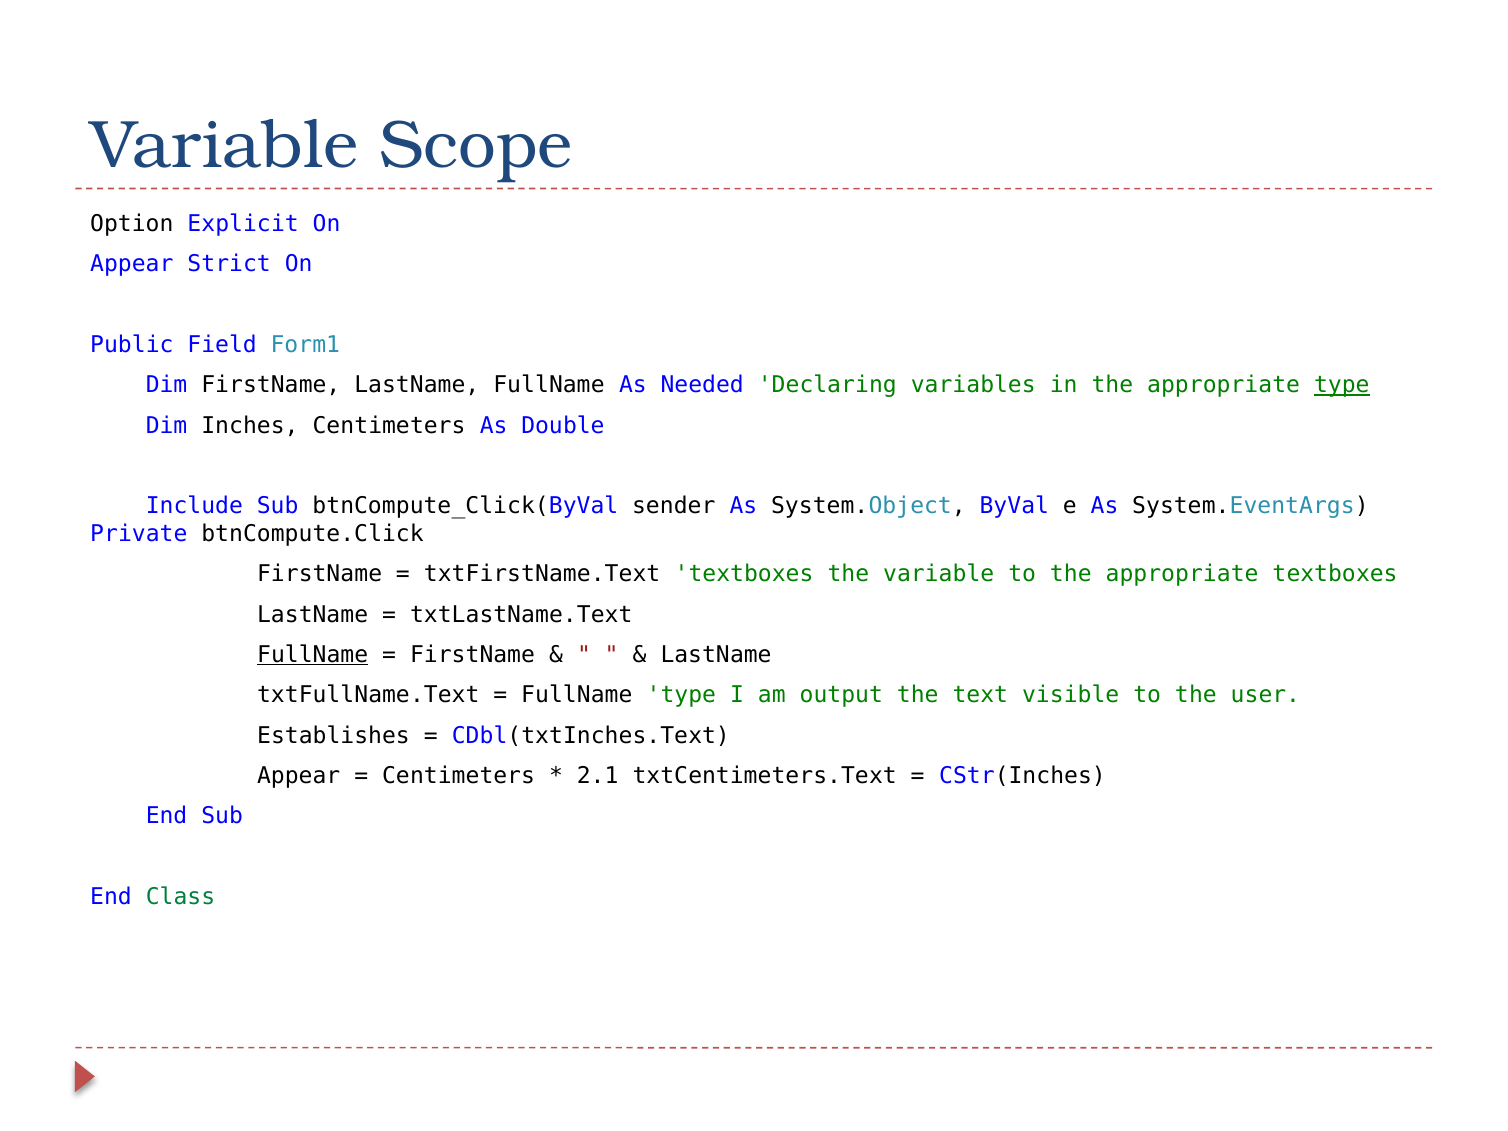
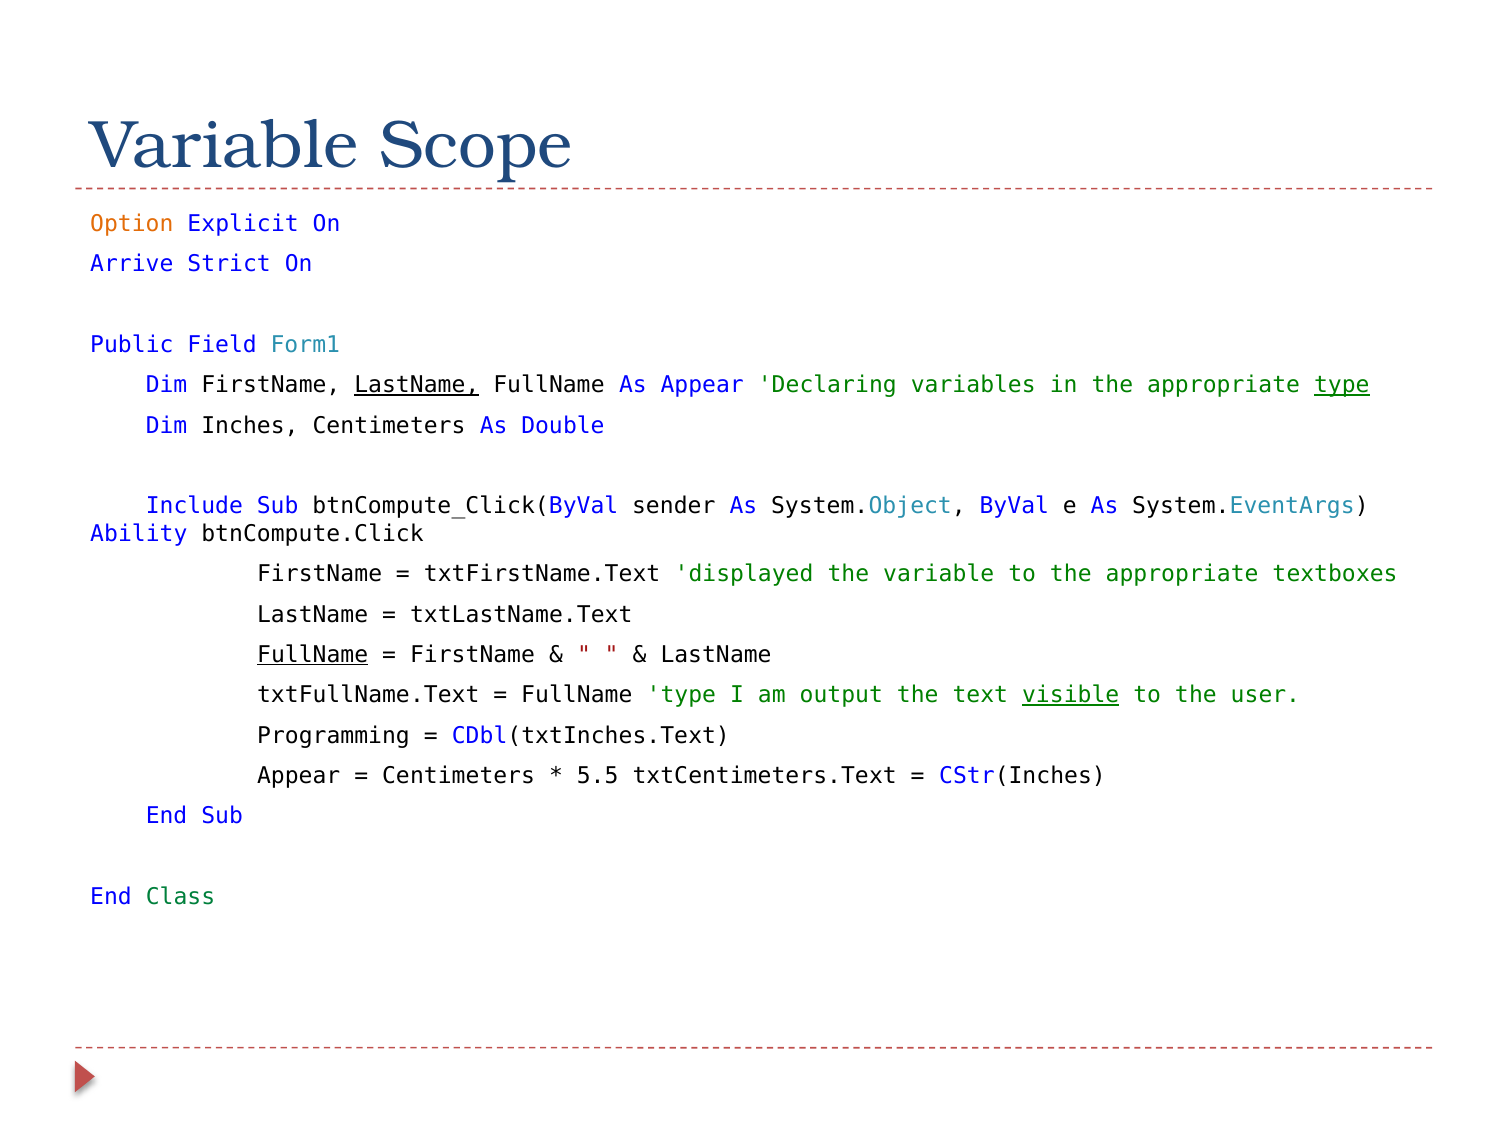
Option colour: black -> orange (132, 224)
Appear: Appear -> Arrive (132, 264)
LastName underline: none -> present (417, 385)
As Needed: Needed -> Appear (702, 385)
Private: Private -> Ability (139, 534)
txtFirstName.Text textboxes: textboxes -> displayed (744, 574)
visible underline: none -> present (1071, 695)
Establishes: Establishes -> Programming (333, 735)
2.1: 2.1 -> 5.5 (598, 776)
